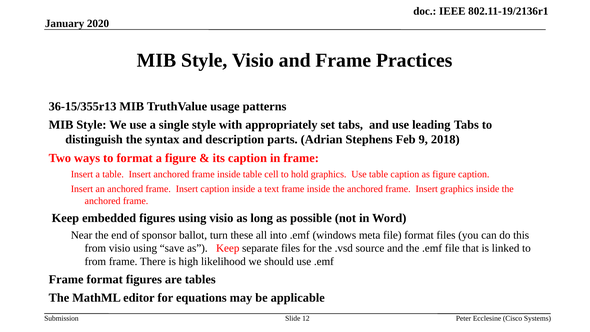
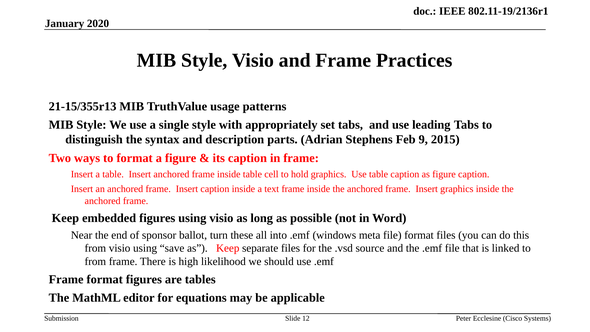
36-15/355r13: 36-15/355r13 -> 21-15/355r13 (83, 106)
2018: 2018 -> 2015 (445, 140)
